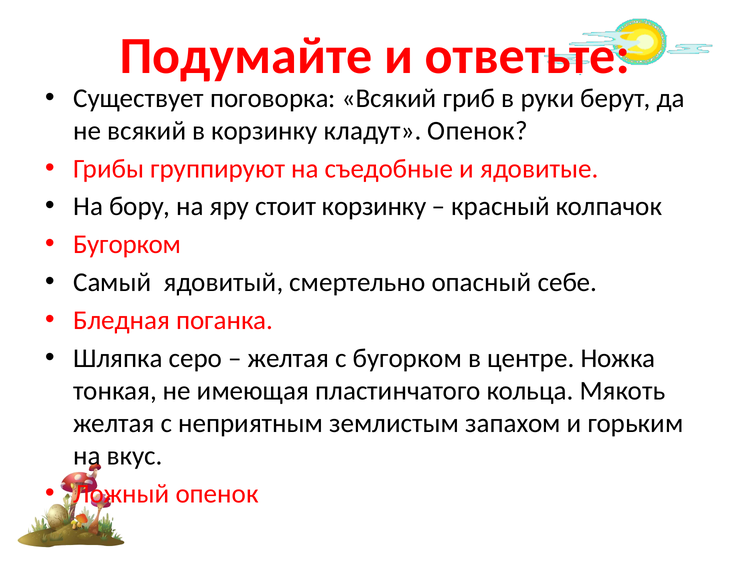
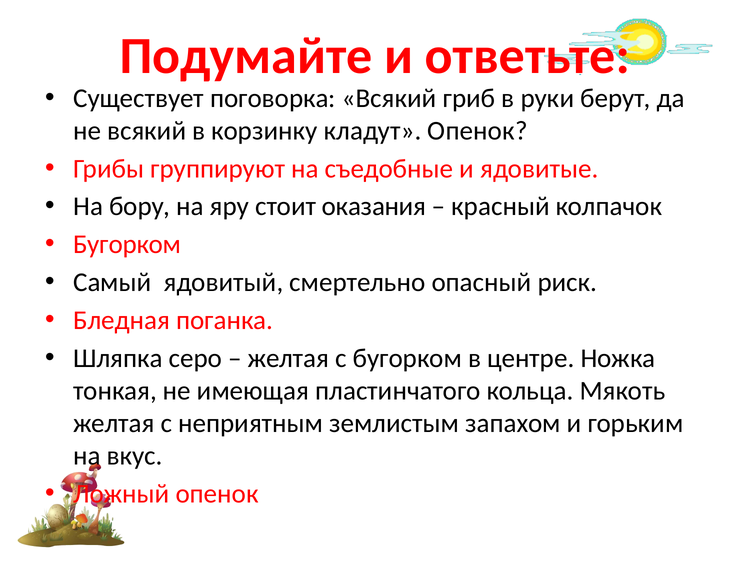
стоит корзинку: корзинку -> оказания (374, 206)
себе: себе -> риск (567, 282)
